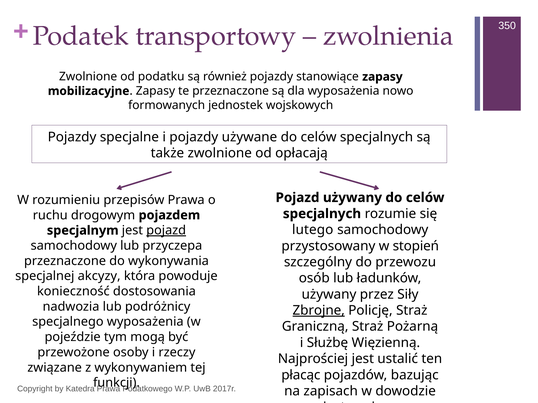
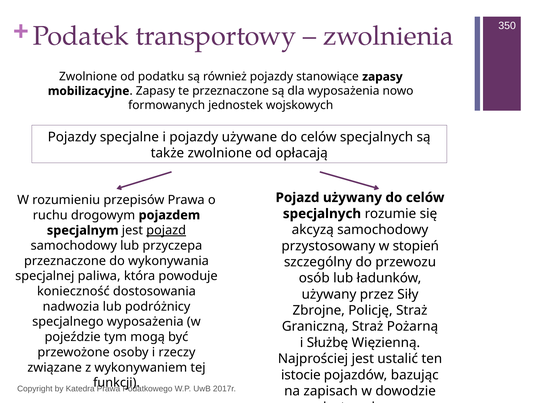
lutego: lutego -> akcyzą (313, 230)
akcyzy: akcyzy -> paliwa (99, 276)
Zbrojne underline: present -> none (319, 311)
płacąc: płacąc -> istocie (301, 375)
